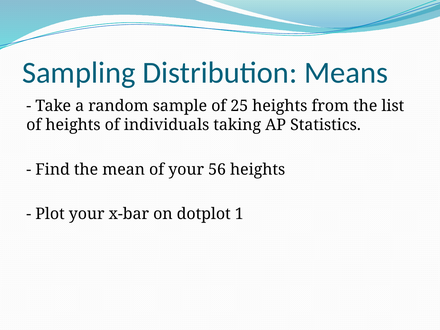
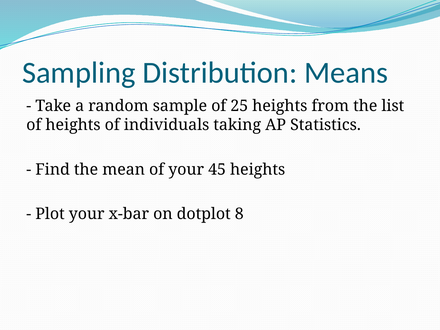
56: 56 -> 45 (217, 169)
1: 1 -> 8 (239, 214)
